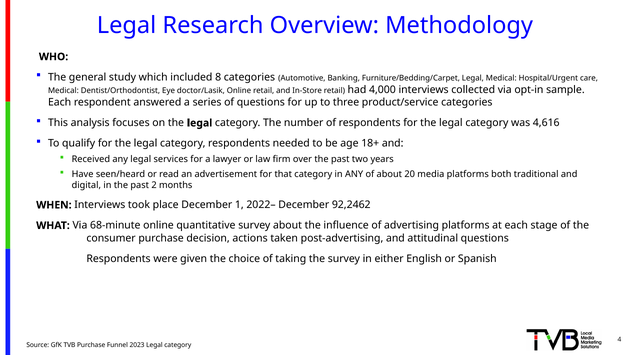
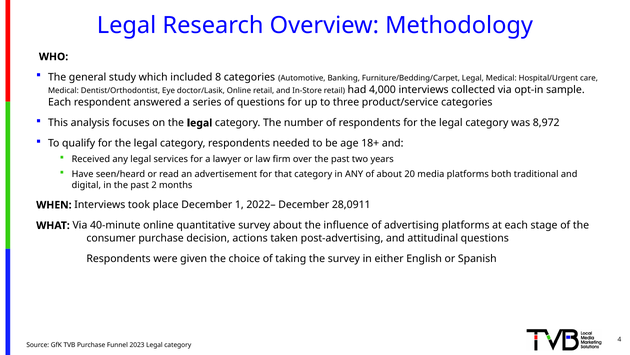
4,616: 4,616 -> 8,972 (546, 123)
92,2462: 92,2462 -> 28,0911 (351, 205)
68-minute: 68-minute -> 40-minute (115, 225)
